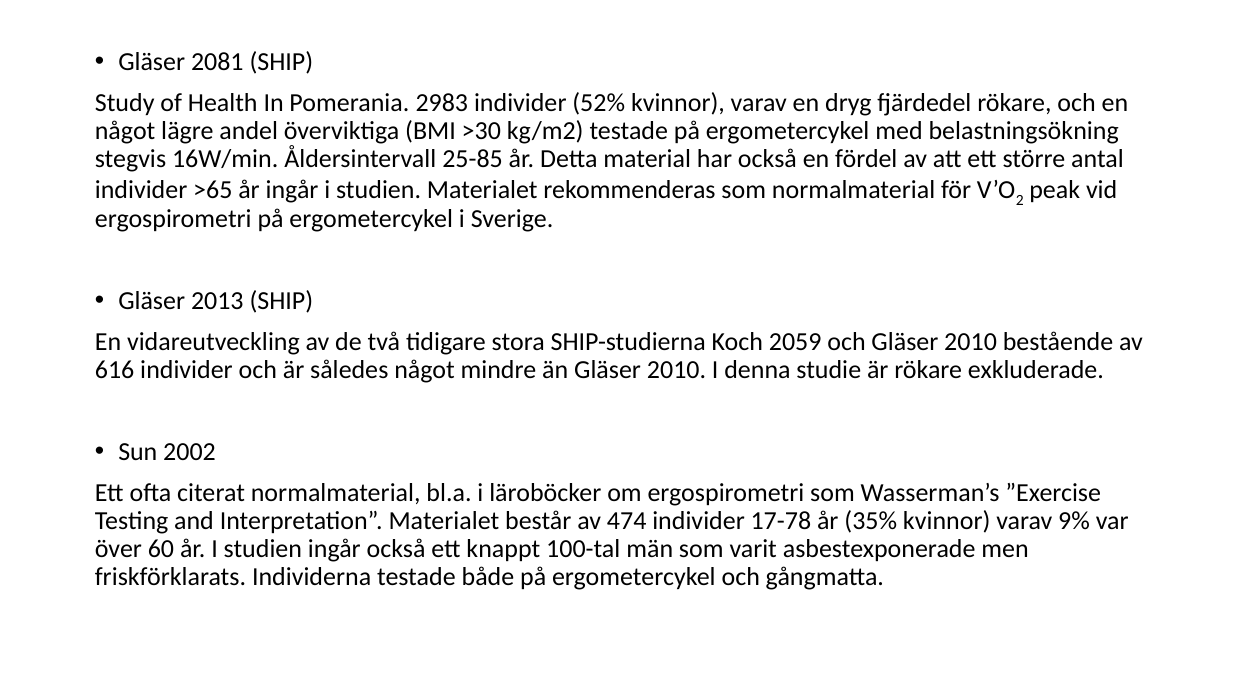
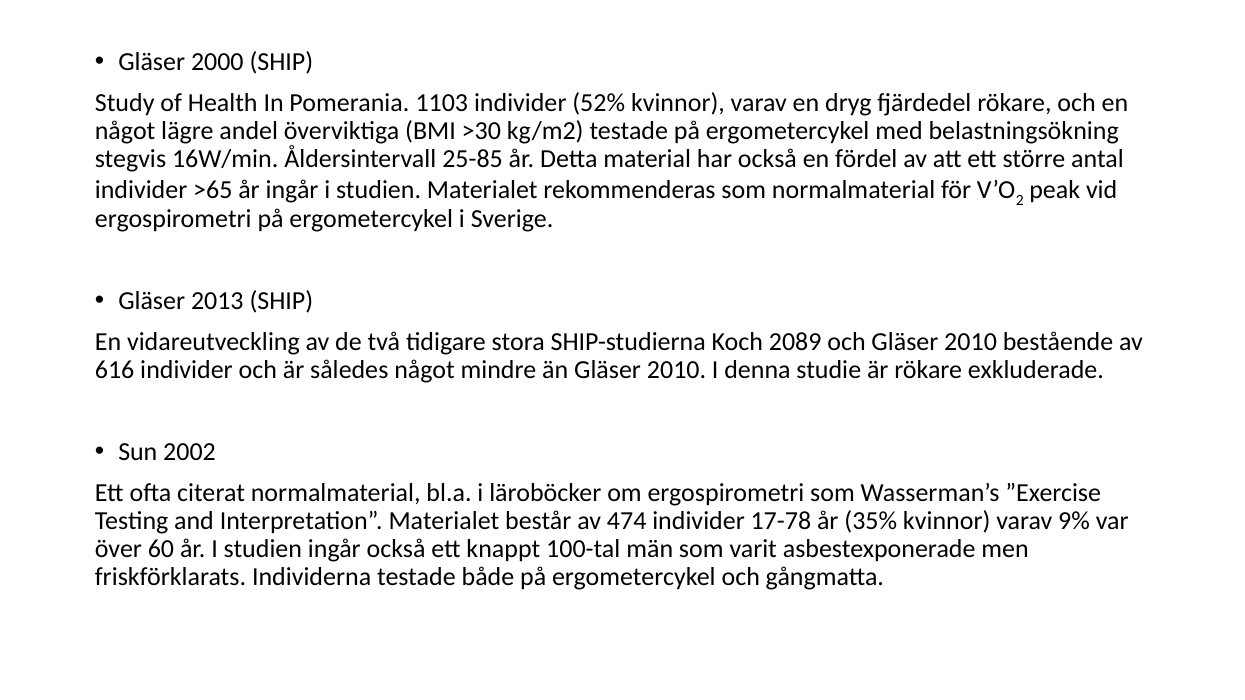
2081: 2081 -> 2000 (217, 62)
2983: 2983 -> 1103 (442, 103)
2059: 2059 -> 2089 (795, 342)
